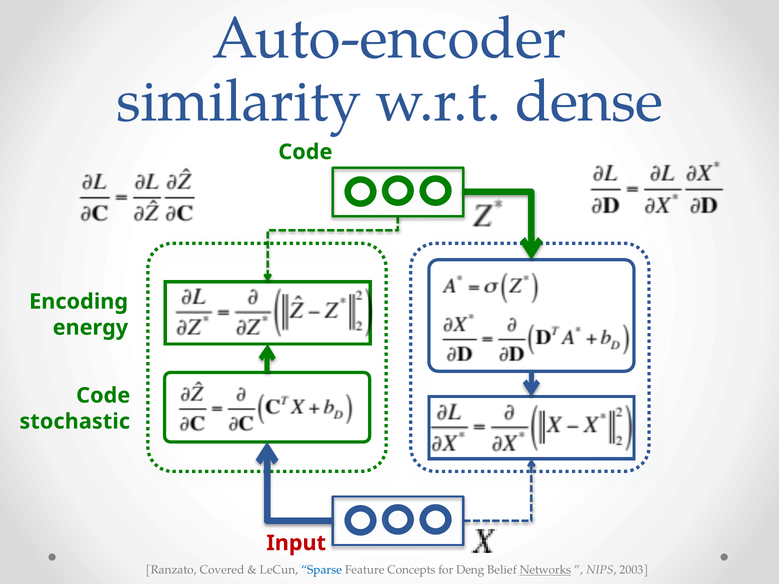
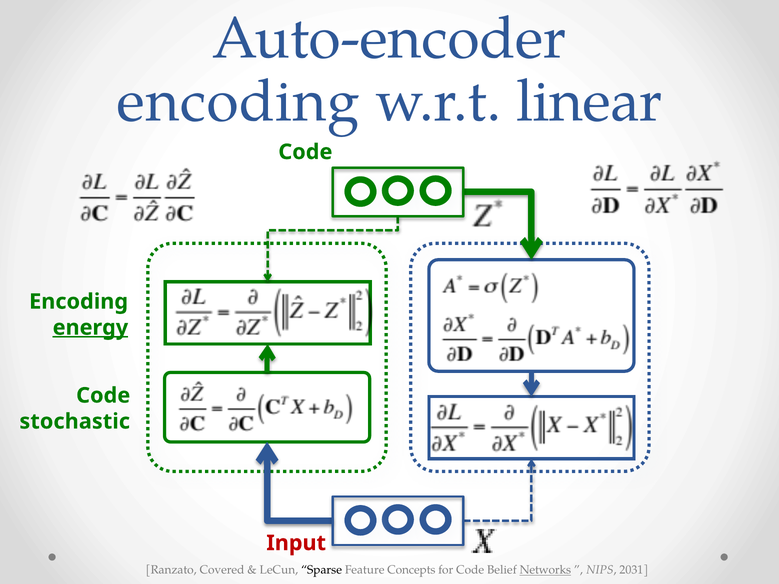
similarity: similarity -> encoding (238, 101)
dense: dense -> linear (589, 101)
energy underline: none -> present (90, 328)
Sparse colour: blue -> black (322, 570)
for Deng: Deng -> Code (470, 570)
2003: 2003 -> 2031 (634, 570)
